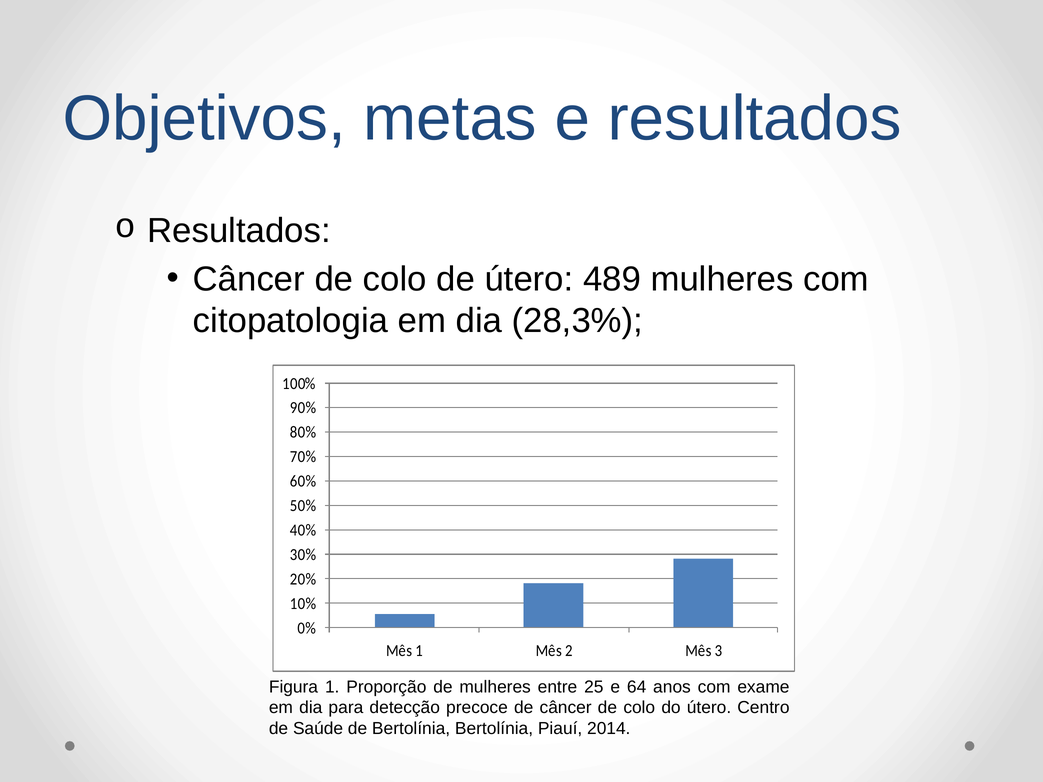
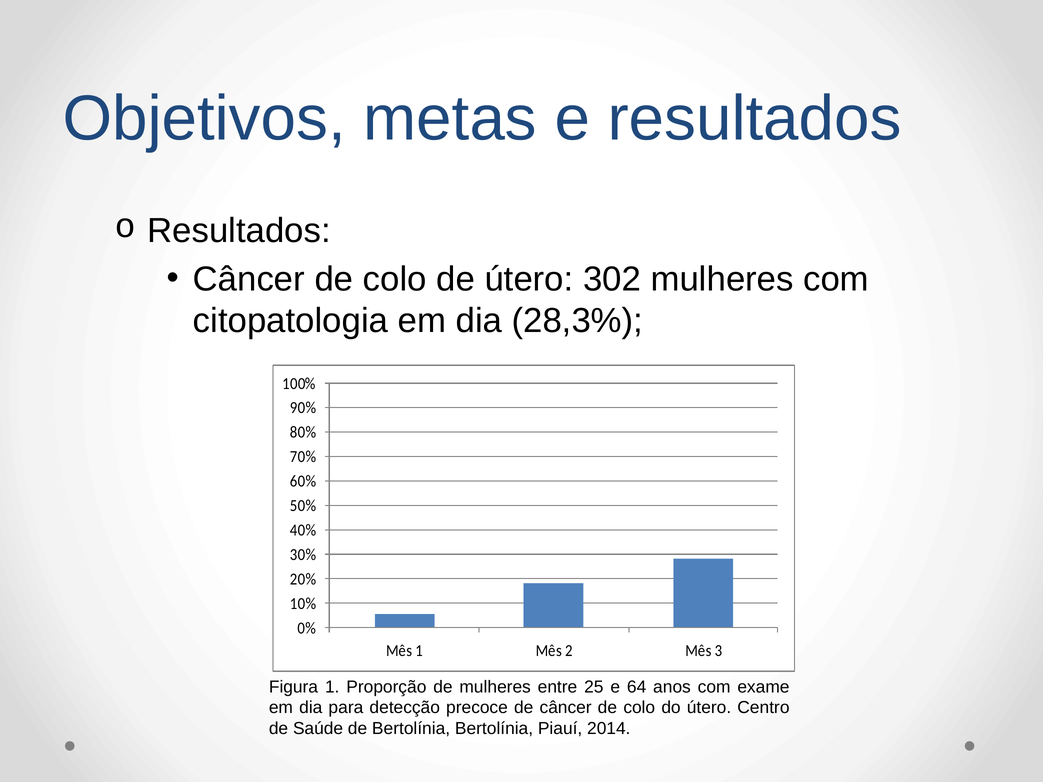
489: 489 -> 302 (612, 279)
